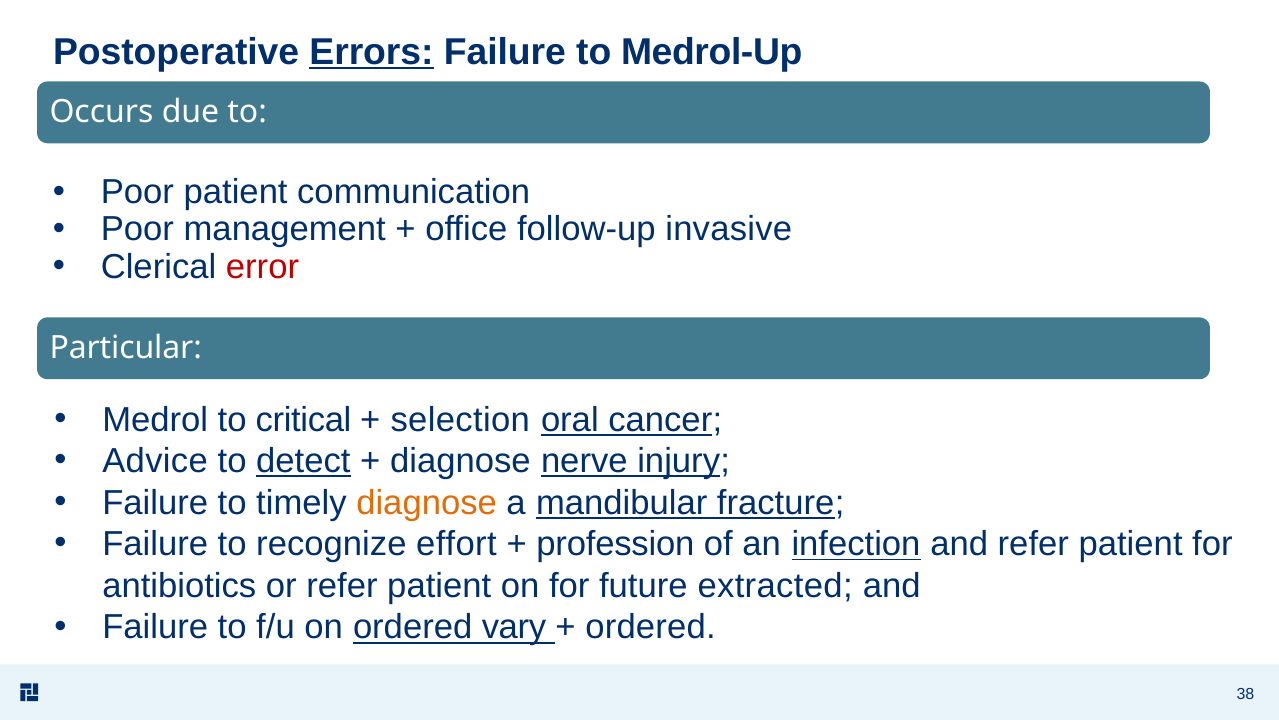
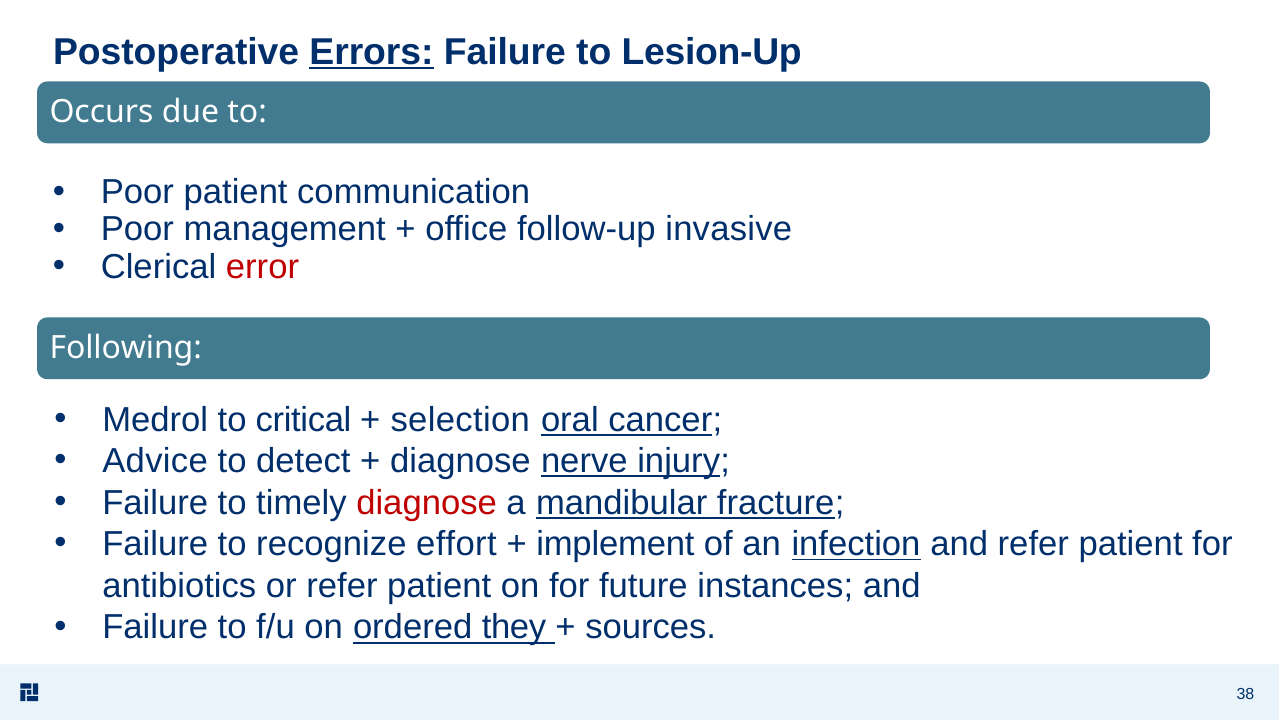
Medrol-Up: Medrol-Up -> Lesion-Up (712, 52)
Particular: Particular -> Following (126, 348)
detect underline: present -> none (303, 461)
diagnose colour: orange -> red (427, 502)
profession: profession -> implement (615, 544)
extracted: extracted -> instances (775, 585)
vary: vary -> they (514, 627)
ordered: ordered -> sources (651, 627)
